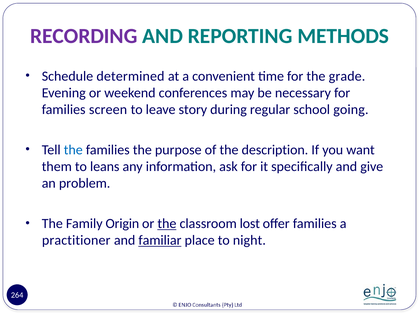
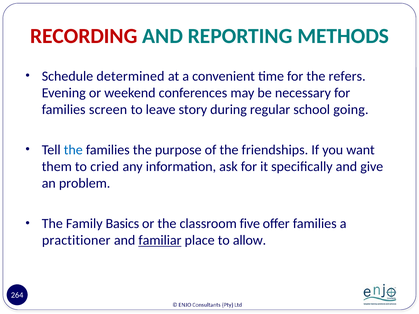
RECORDING colour: purple -> red (84, 36)
grade: grade -> refers (347, 76)
description: description -> friendships (275, 150)
leans: leans -> cried (105, 167)
Origin: Origin -> Basics (122, 224)
the underline: present -> none (167, 224)
lost: lost -> five (250, 224)
night: night -> allow (250, 241)
